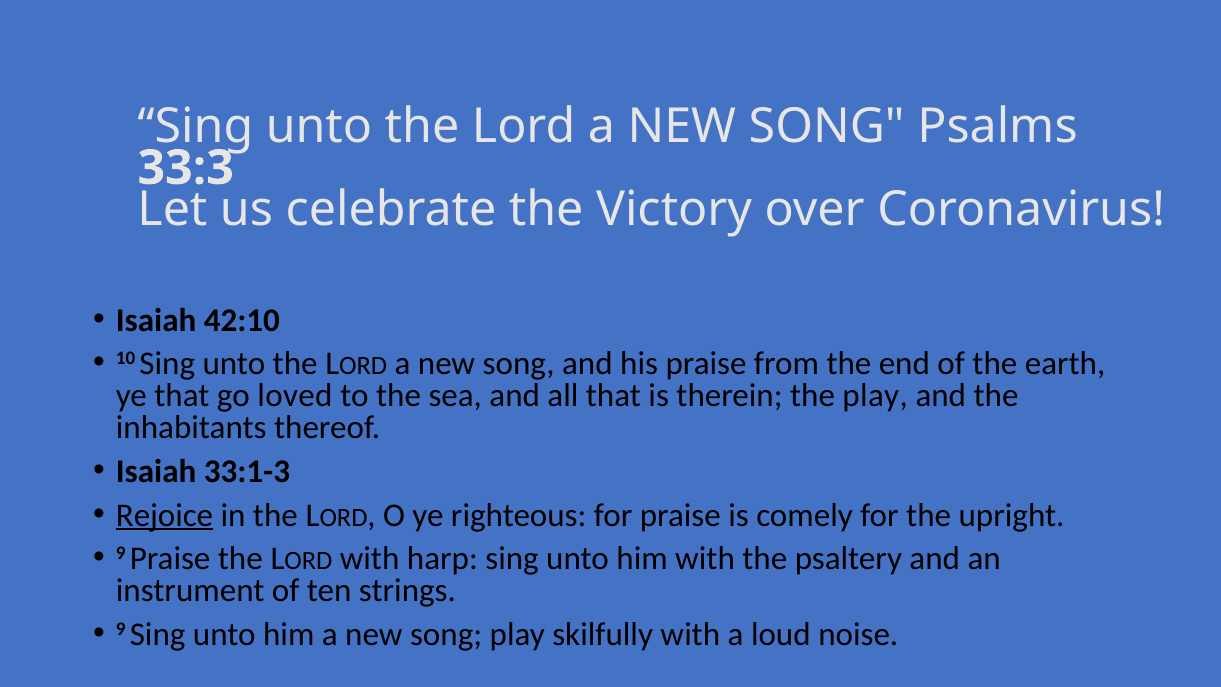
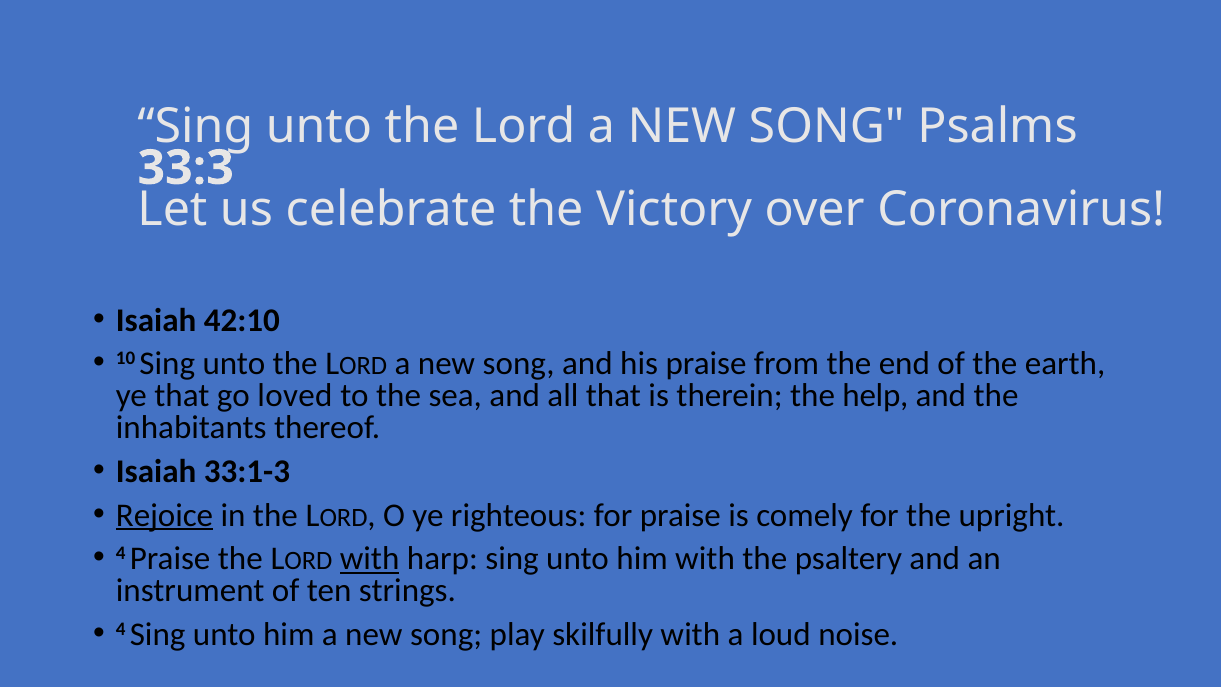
the play: play -> help (875, 396)
9: 9 -> 4 (121, 553)
with underline: none -> present (370, 559)
9: 9 -> 4 (121, 629)
